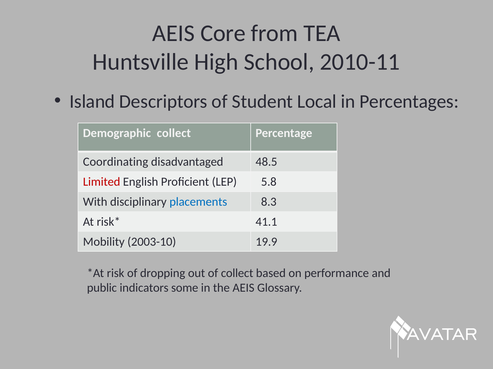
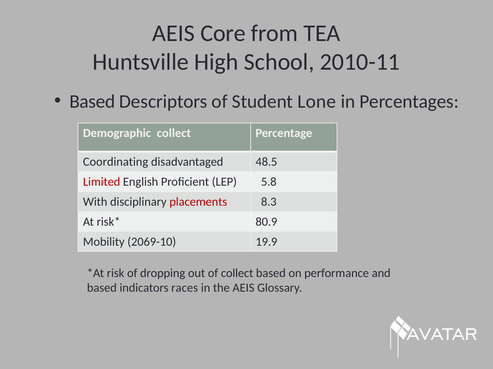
Island: Island -> Based (92, 102)
Local: Local -> Lone (317, 102)
placements colour: blue -> red (198, 202)
41.1: 41.1 -> 80.9 (266, 222)
2003-10: 2003-10 -> 2069-10 (152, 242)
public: public -> based (102, 288)
some: some -> races (185, 288)
